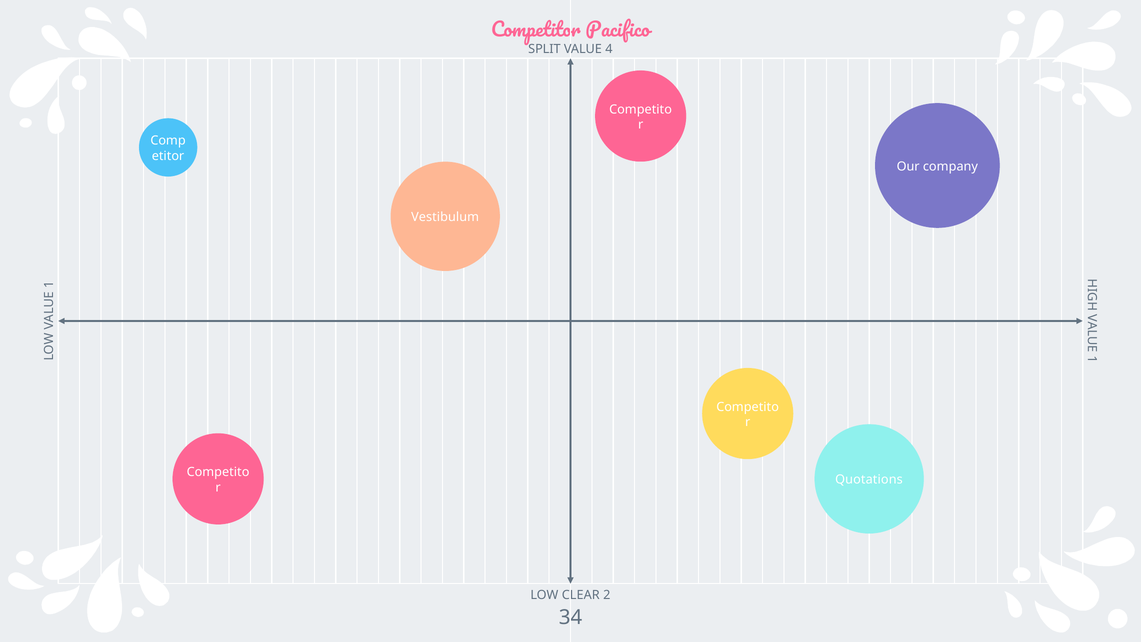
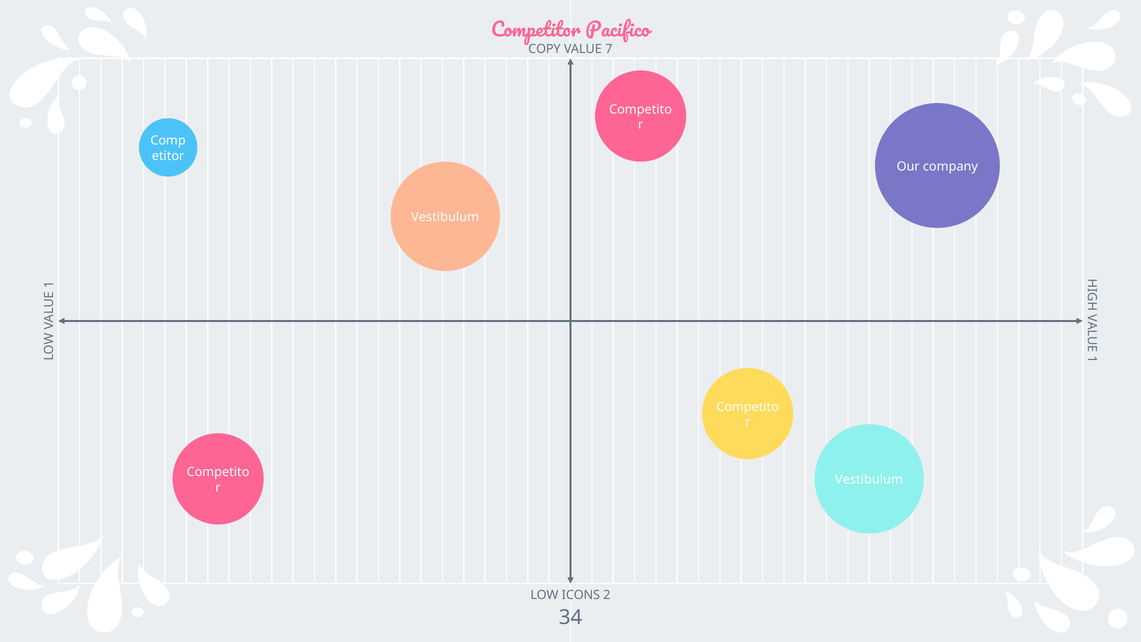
SPLIT: SPLIT -> COPY (544, 49)
4: 4 -> 7 (609, 49)
Quotations: Quotations -> Vestibulum (869, 480)
CLEAR: CLEAR -> ICONS (581, 595)
